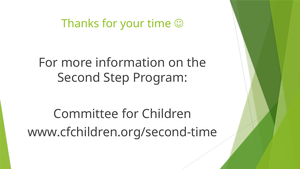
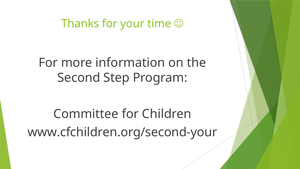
www.cfchildren.org/second-time: www.cfchildren.org/second-time -> www.cfchildren.org/second-your (122, 132)
